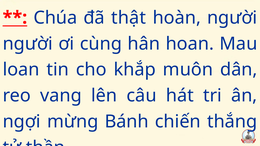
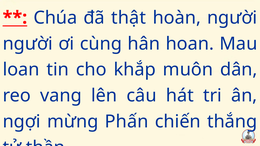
Bánh: Bánh -> Phấn (127, 122)
